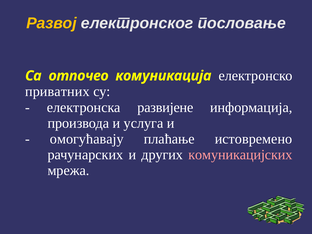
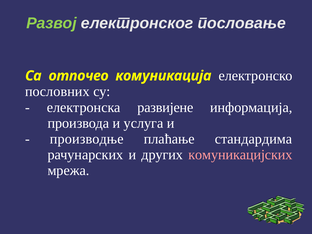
Развој colour: yellow -> light green (51, 23)
приватних: приватних -> пословних (57, 92)
омогућавају: омогућавају -> производње (87, 139)
истовремено: истовремено -> стандардима (253, 139)
